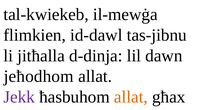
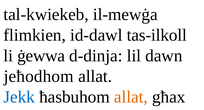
tas-jibnu: tas-jibnu -> tas-ilkoll (157, 35)
jitħalla: jitħalla -> ġewwa (41, 56)
Jekk colour: purple -> blue (19, 97)
